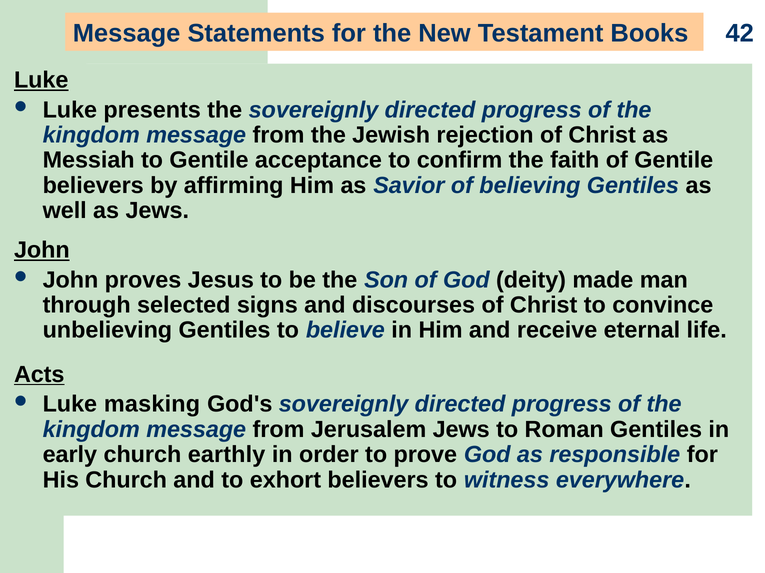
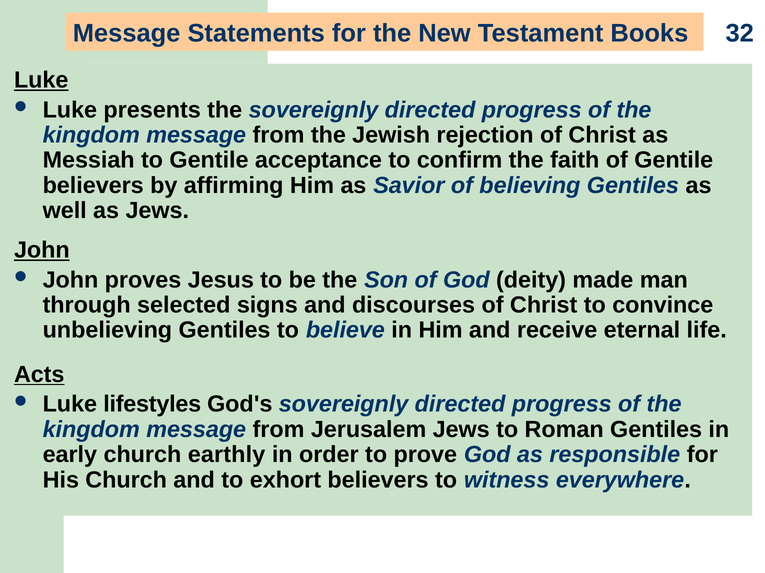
42: 42 -> 32 (740, 34)
masking: masking -> lifestyles (152, 405)
